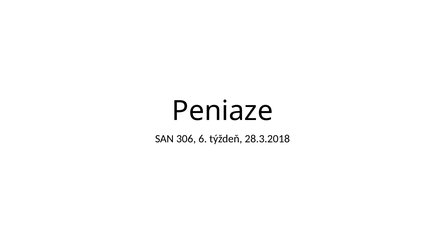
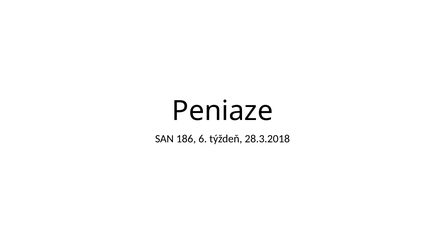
306: 306 -> 186 (186, 139)
